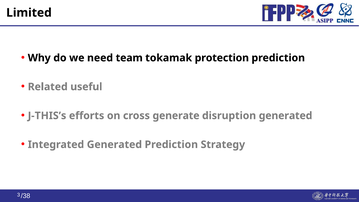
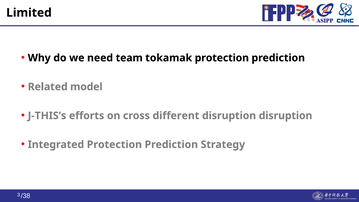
useful: useful -> model (86, 87)
generate: generate -> different (176, 116)
disruption generated: generated -> disruption (286, 116)
Integrated Generated: Generated -> Protection (114, 145)
